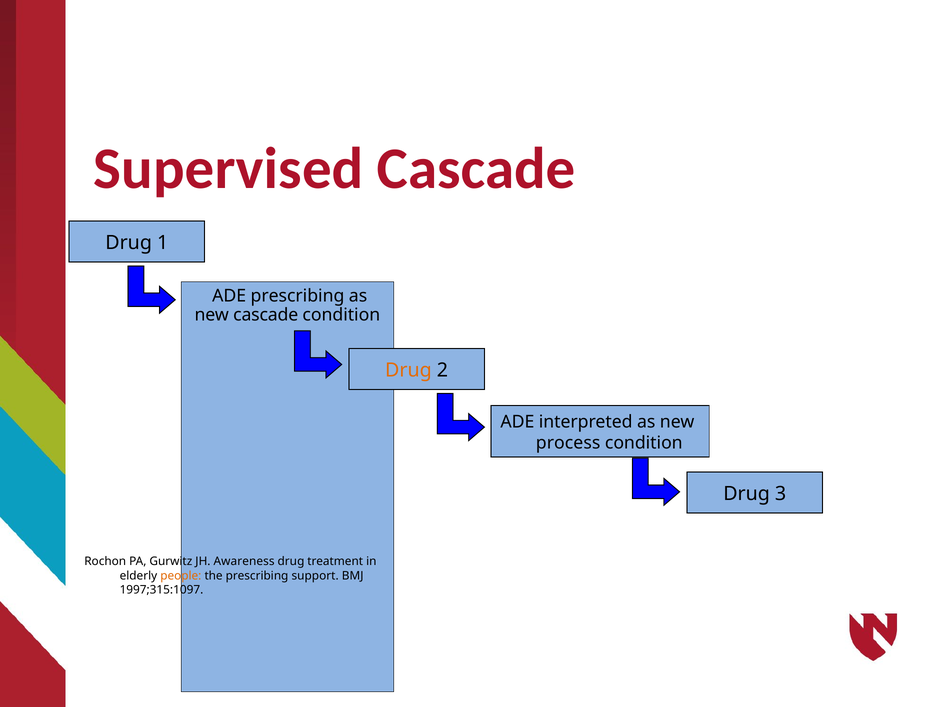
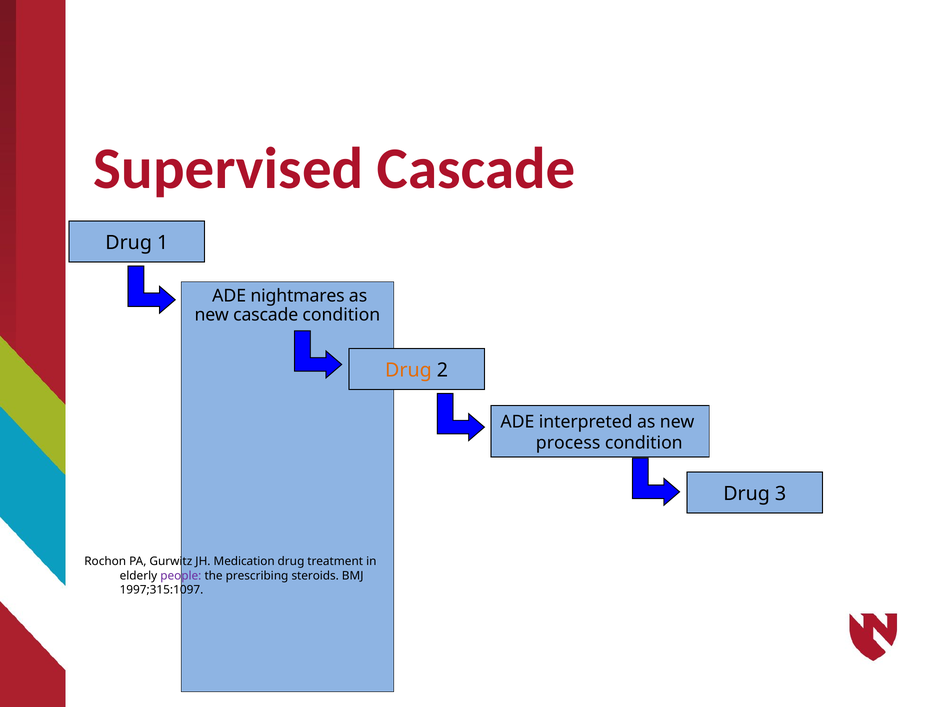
ADE prescribing: prescribing -> nightmares (298, 296)
Awareness: Awareness -> Medication (244, 562)
people colour: orange -> purple (181, 576)
support: support -> steroids (315, 576)
